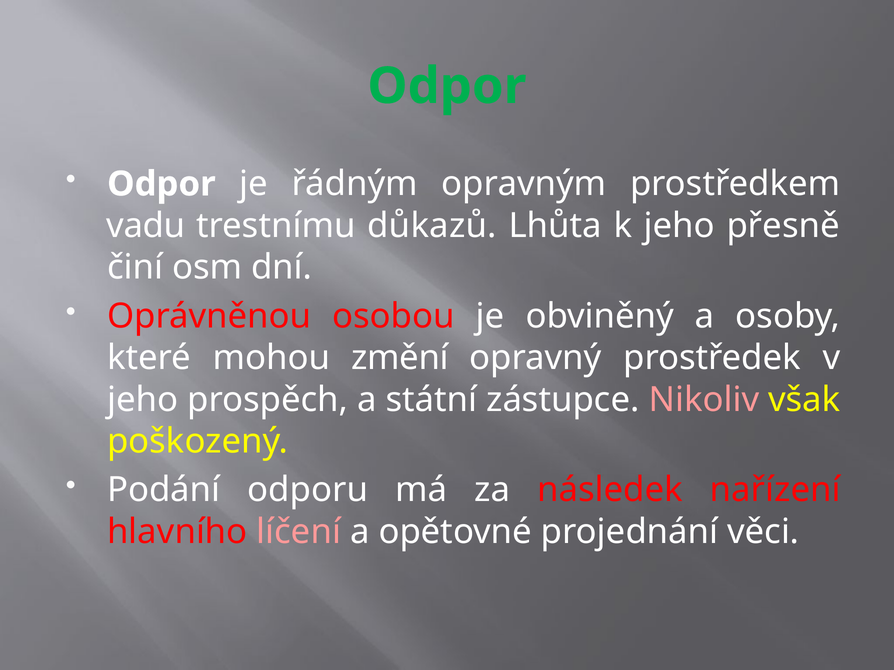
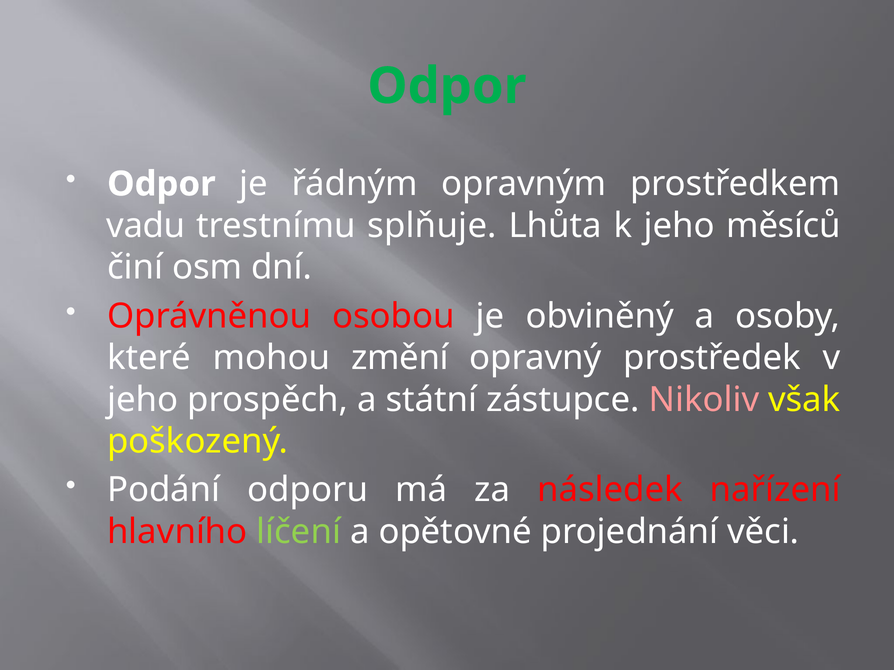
důkazů: důkazů -> splňuje (432, 226)
přesně: přesně -> měsíců (784, 226)
líčení colour: pink -> light green (299, 532)
